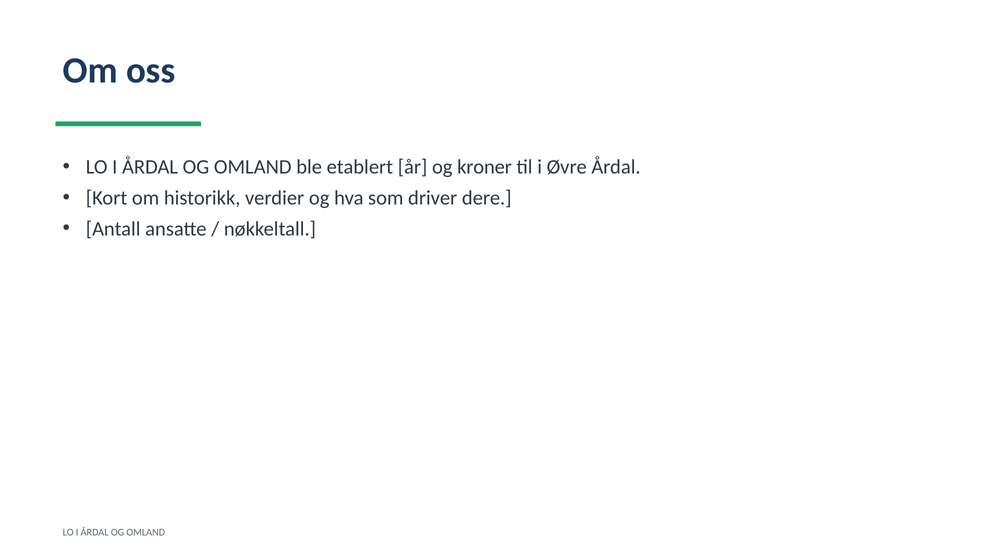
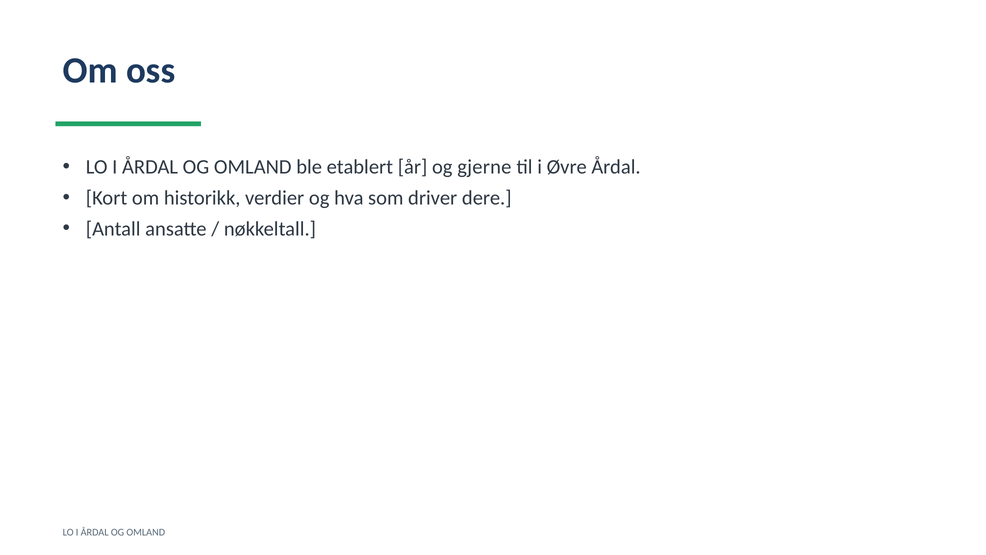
kroner: kroner -> gjerne (484, 167)
